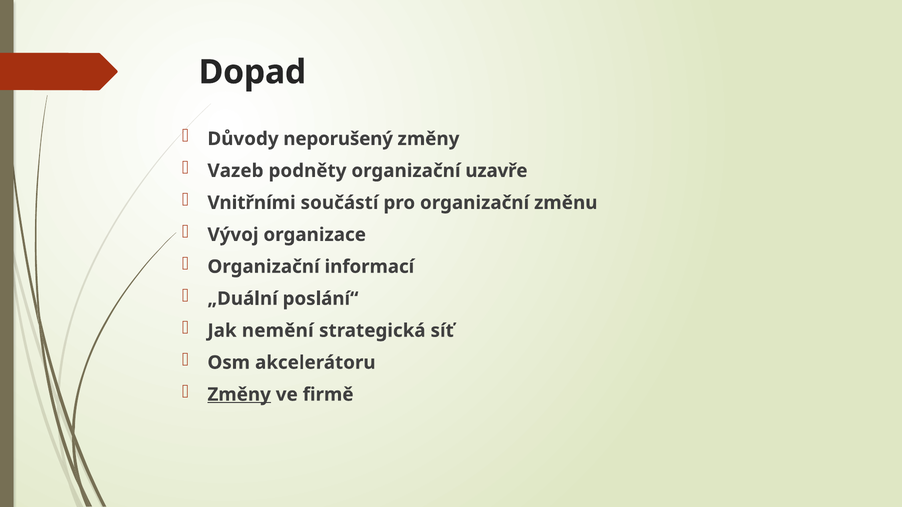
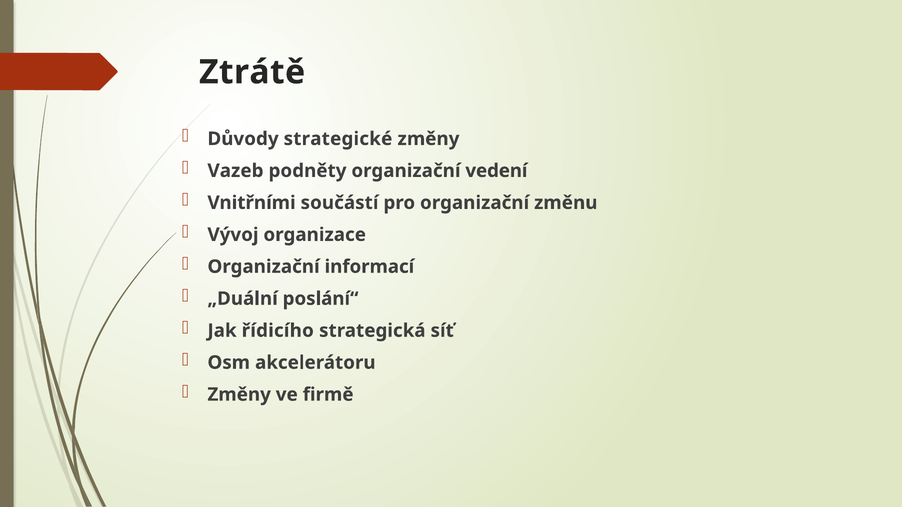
Dopad: Dopad -> Ztrátě (252, 72)
neporušený: neporušený -> strategické (338, 139)
uzavře: uzavře -> vedení (496, 171)
nemění: nemění -> řídicího (278, 331)
Změny underline: present -> none (239, 395)
